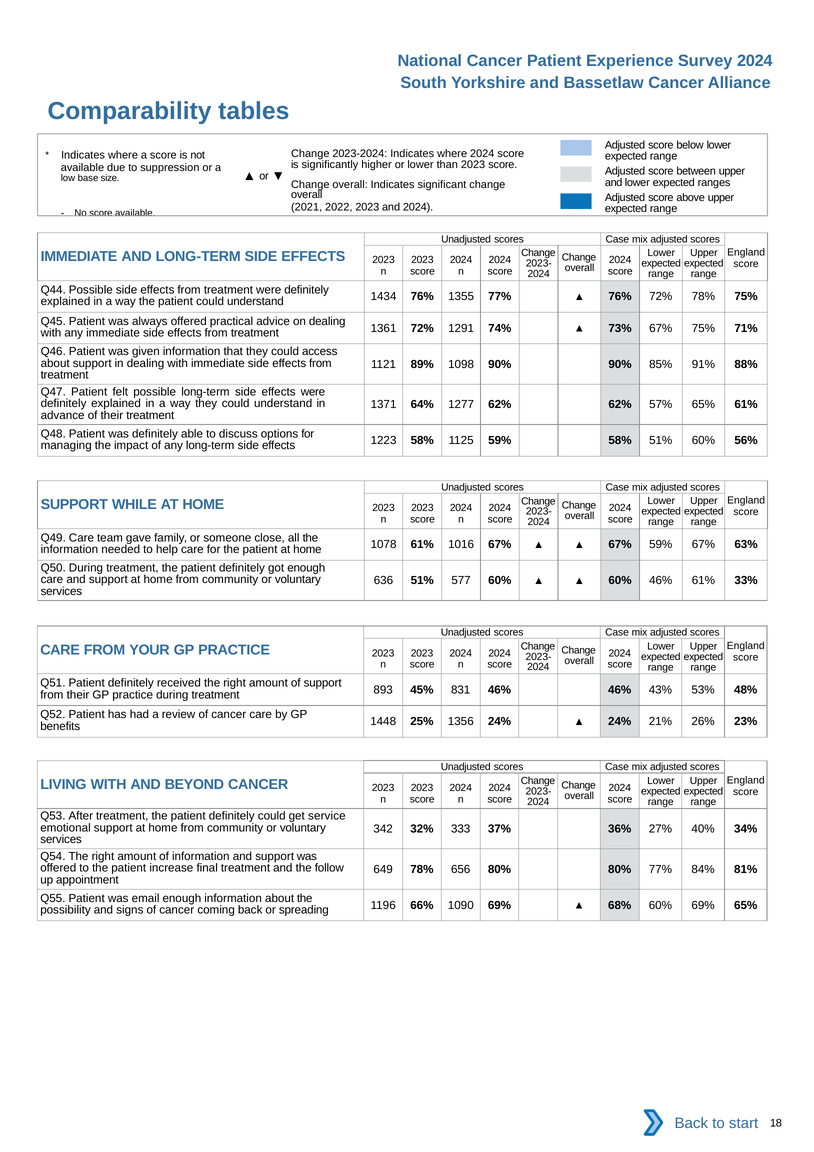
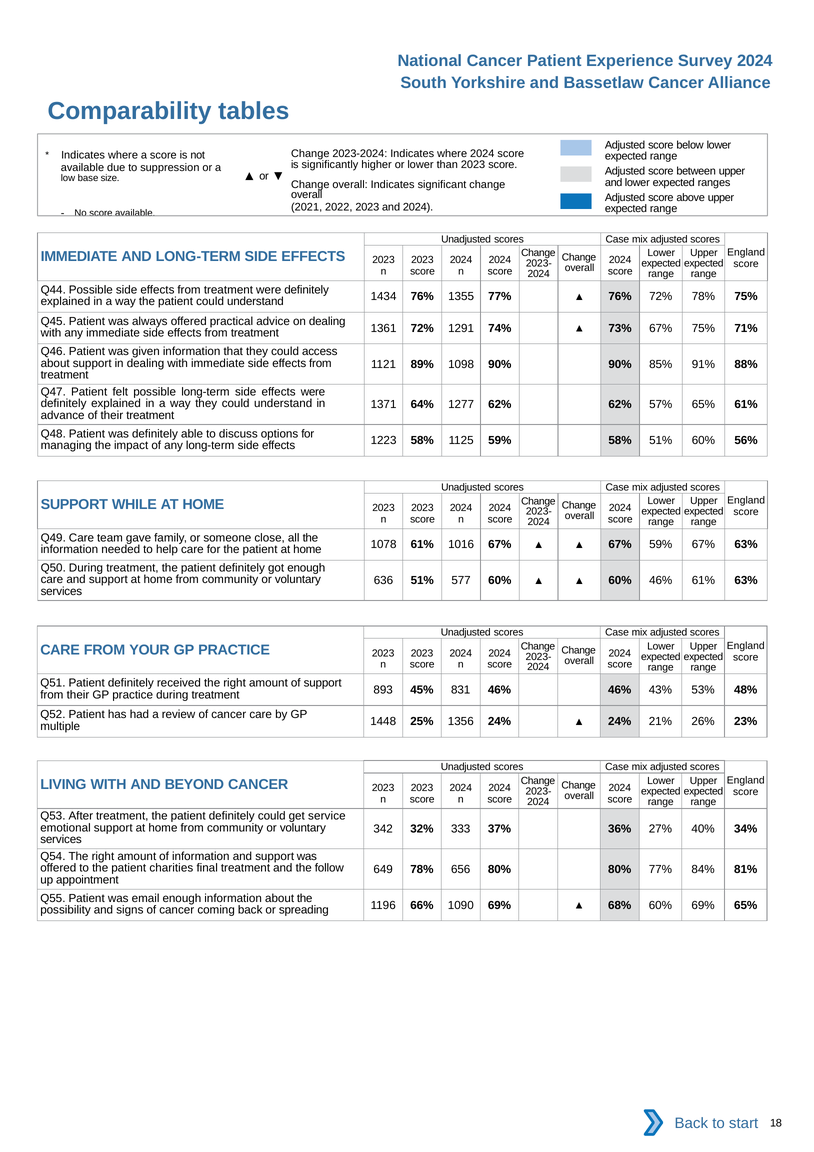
61% 33%: 33% -> 63% (746, 581)
benefits: benefits -> multiple (60, 726)
increase: increase -> charities (171, 868)
